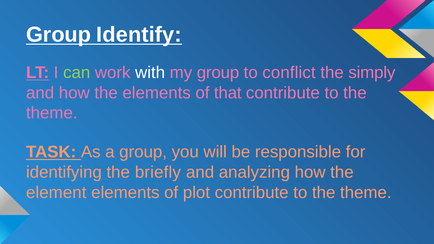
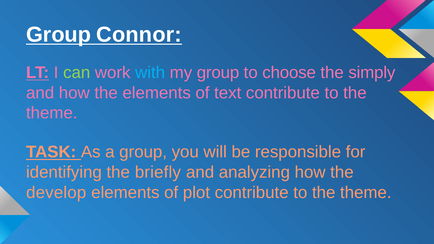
Identify: Identify -> Connor (139, 35)
with colour: white -> light blue (150, 73)
conflict: conflict -> choose (289, 73)
that: that -> text (228, 93)
element: element -> develop (56, 193)
